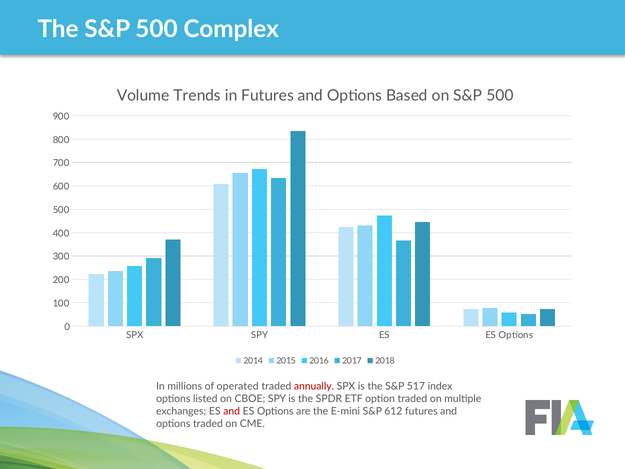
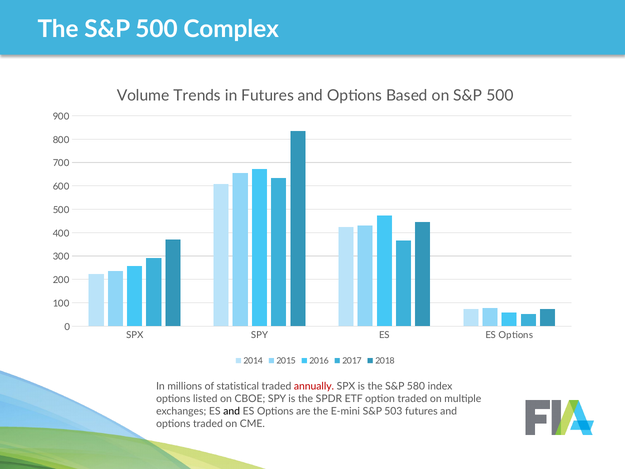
operated: operated -> statistical (238, 386)
517: 517 -> 580 (416, 386)
and colour: red -> black (232, 411)
612: 612 -> 503 (393, 411)
